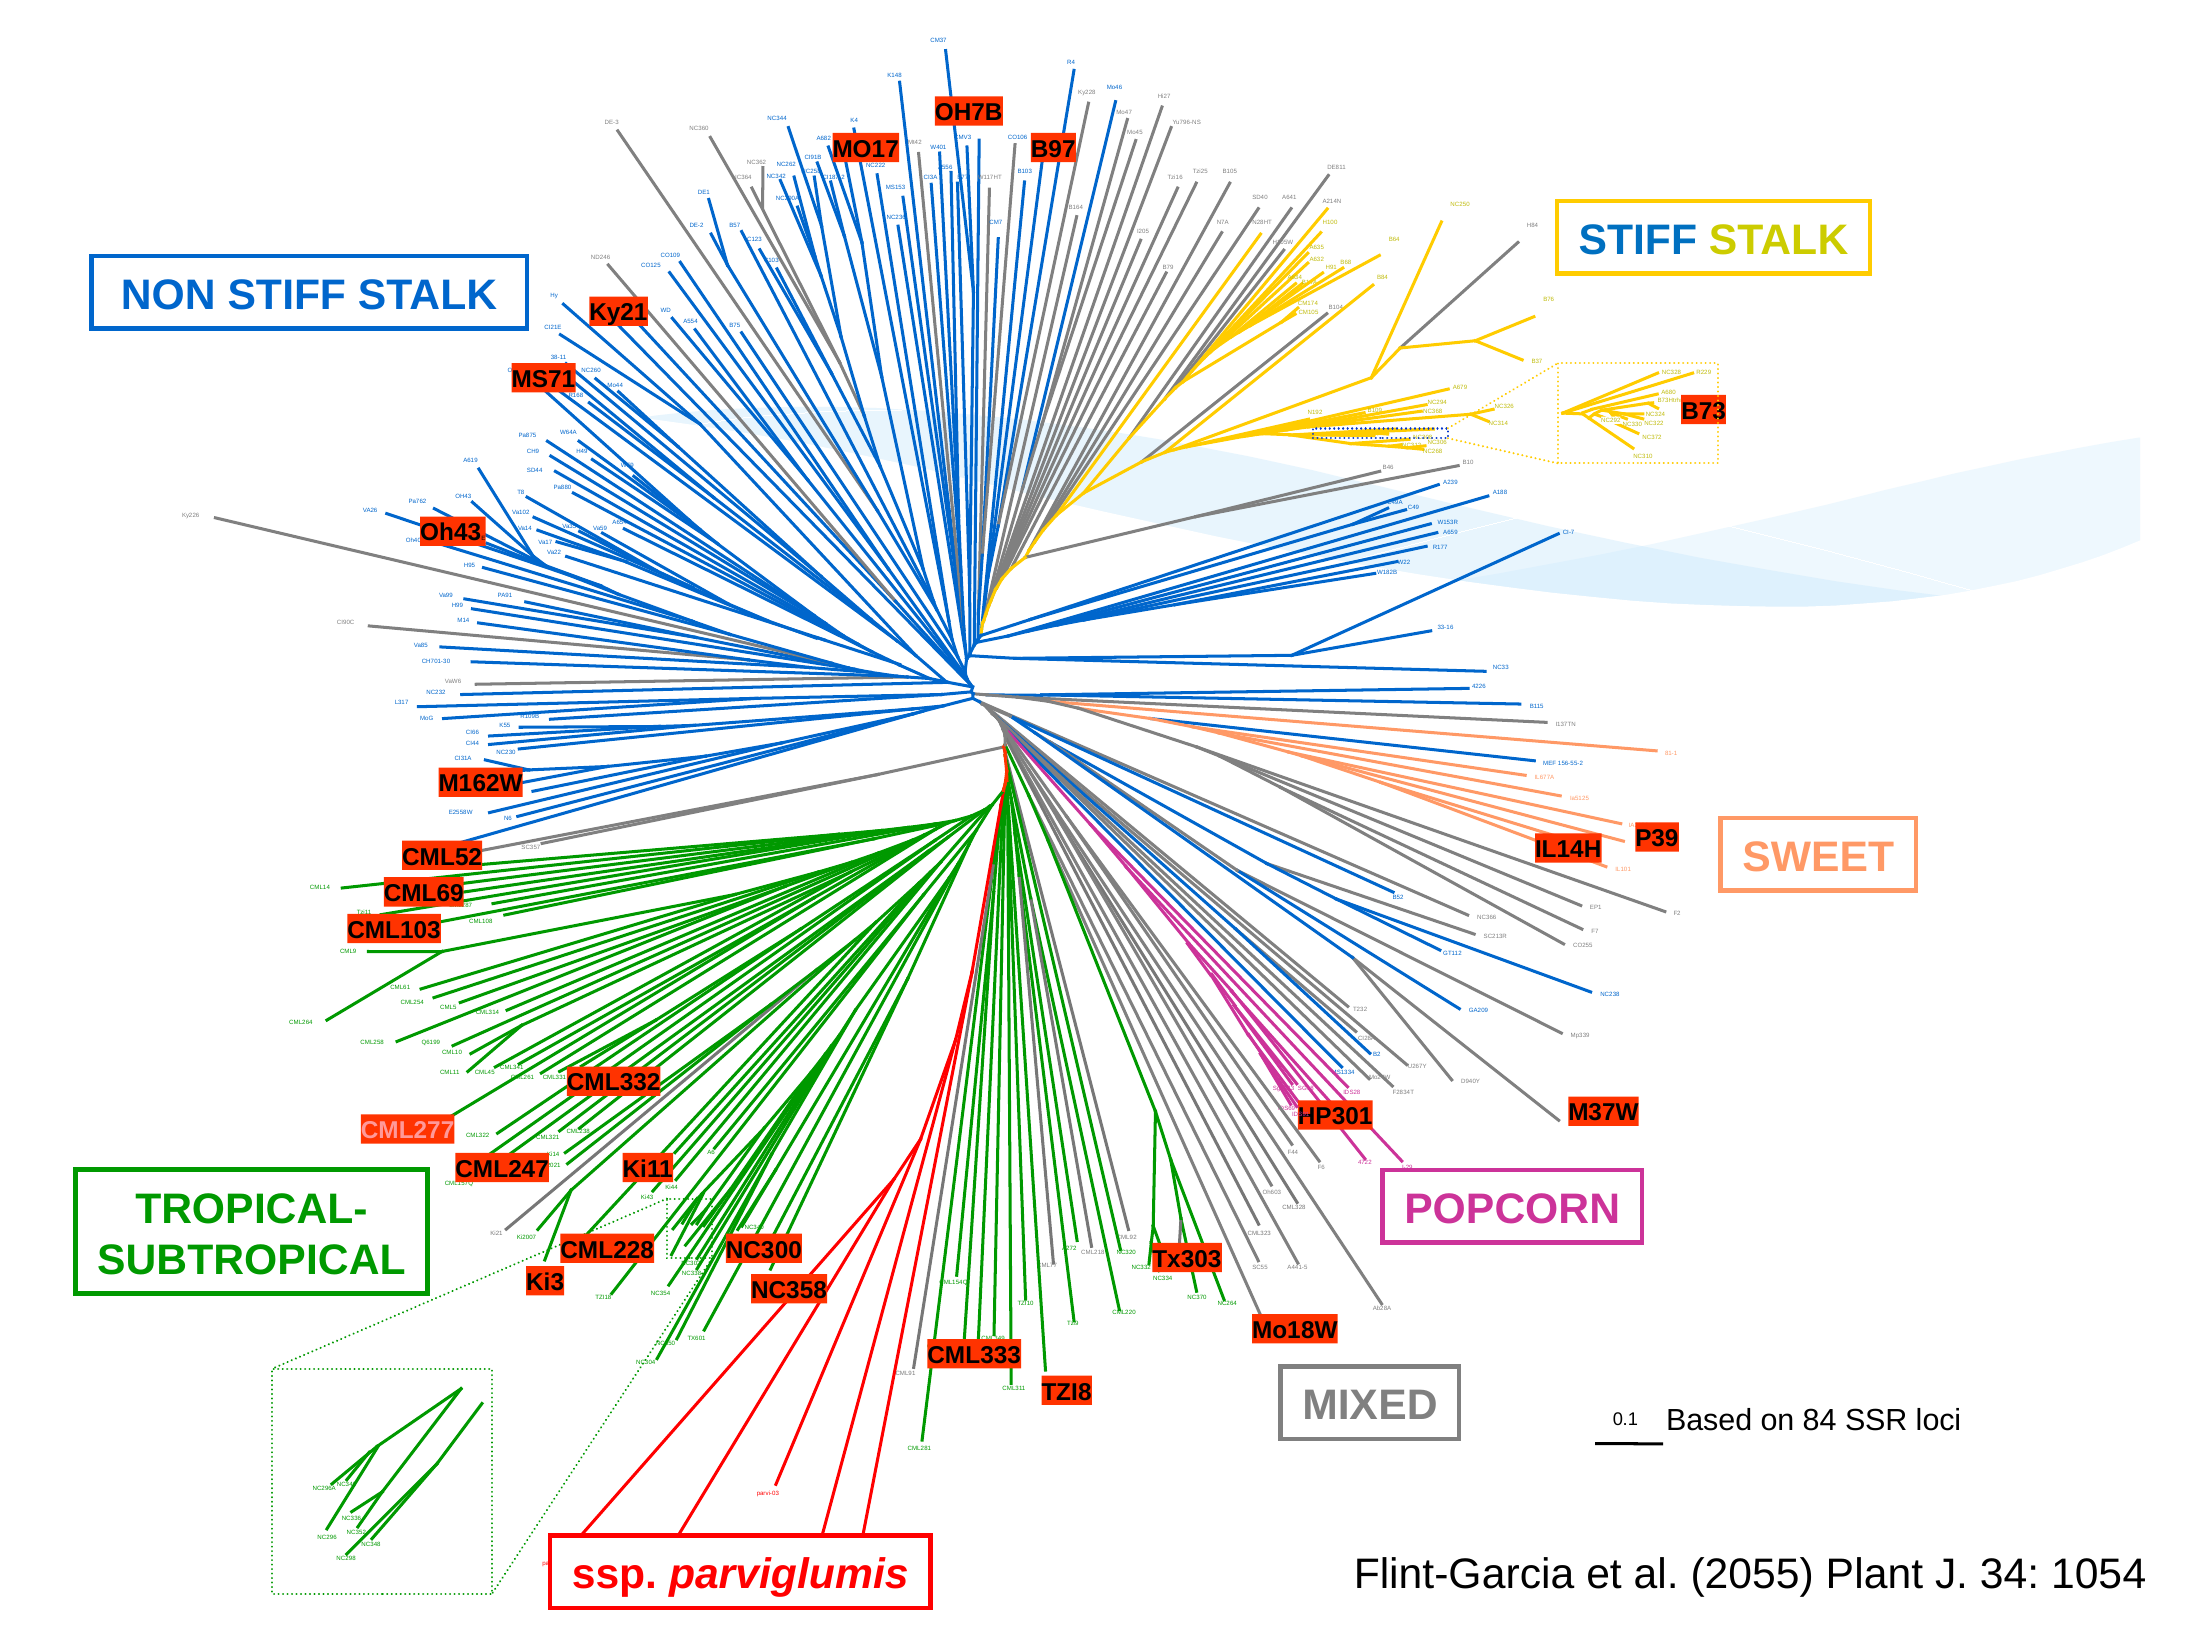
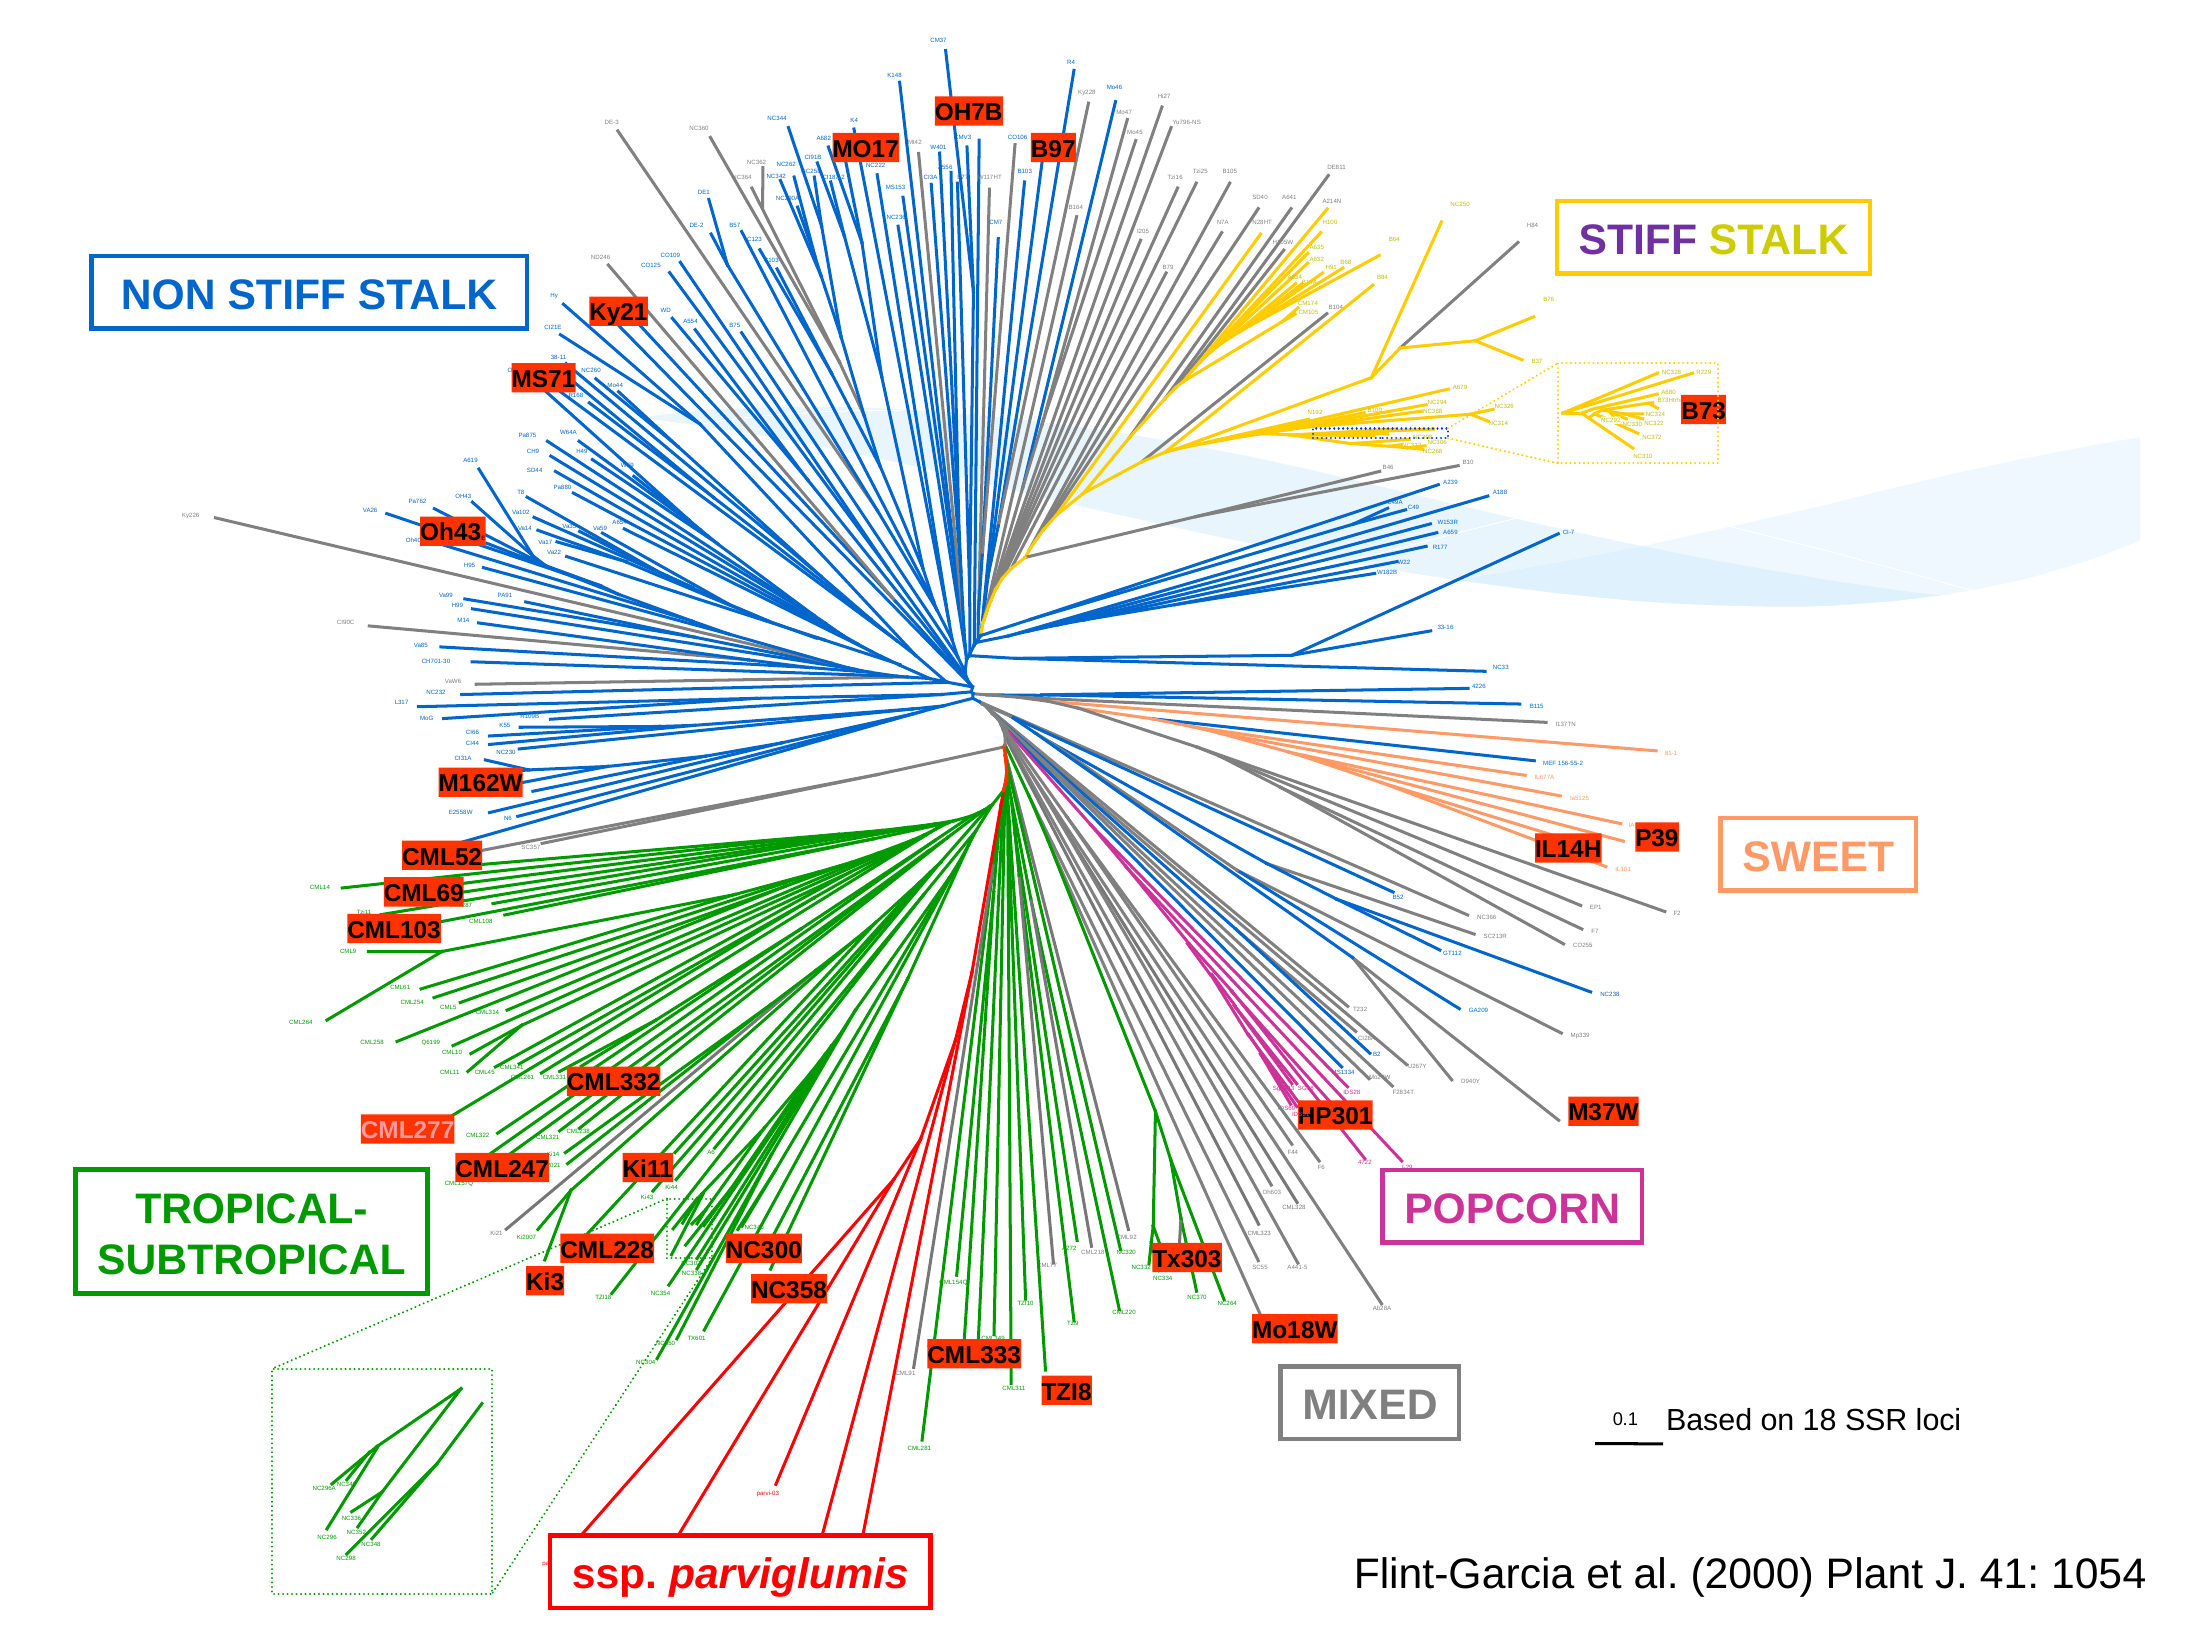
STIFF colour: blue -> purple (1638, 240)
84: 84 -> 18 (1820, 1420)
2055: 2055 -> 2000 (1752, 1574)
34: 34 -> 41 (2010, 1574)
